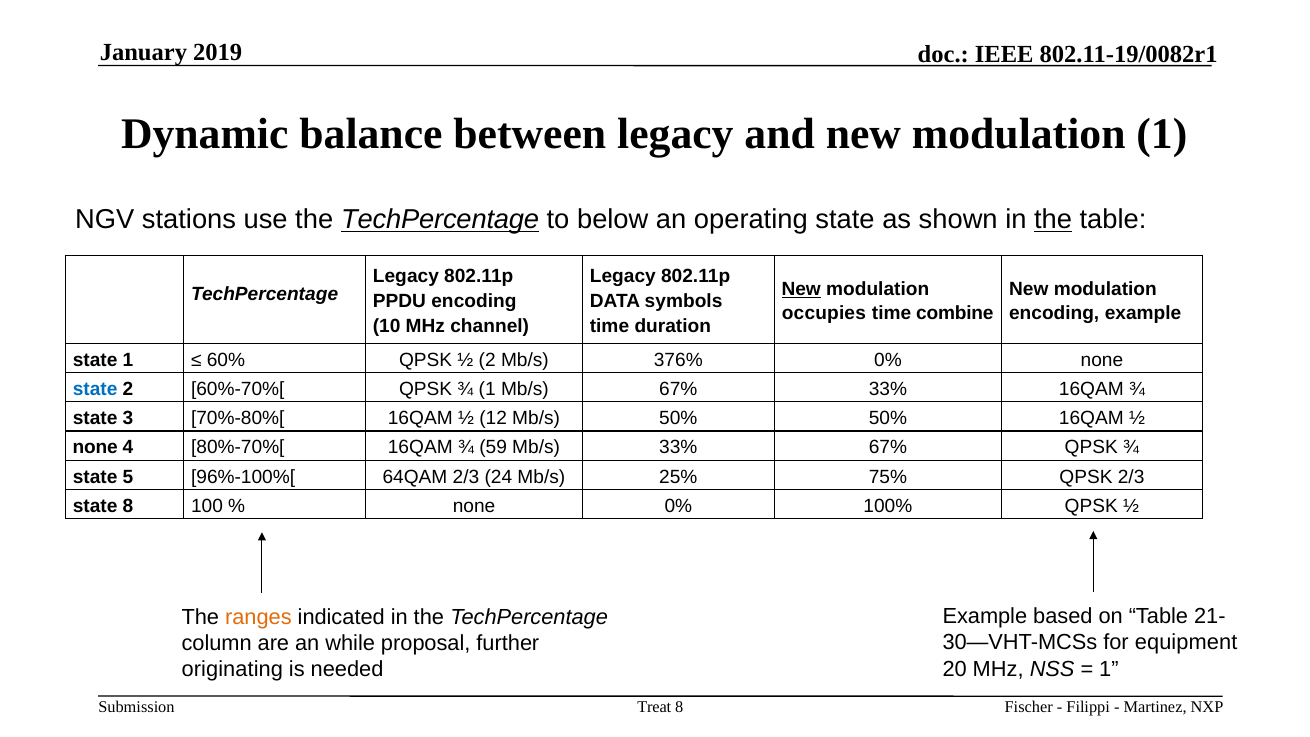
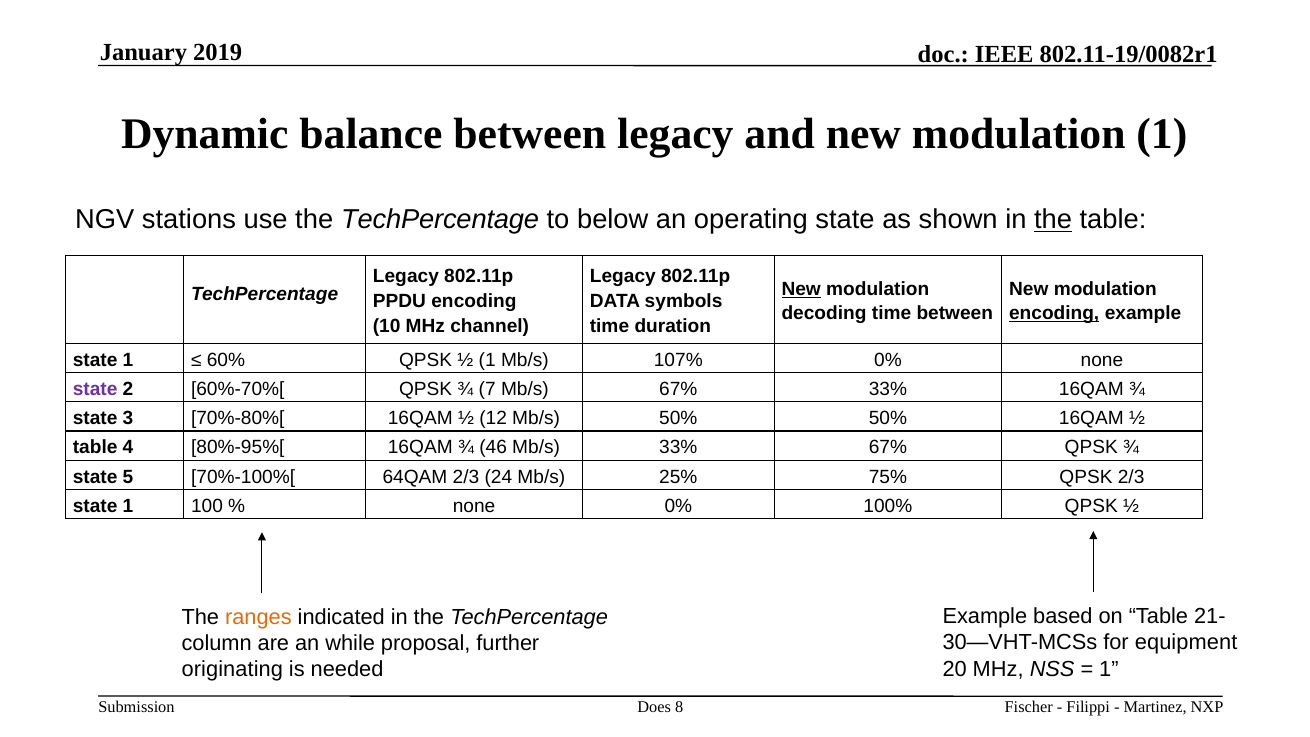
TechPercentage underline: present -> none (440, 220)
occupies: occupies -> decoding (824, 314)
time combine: combine -> between (955, 314)
encoding underline: none -> present (1054, 314)
½ 2: 2 -> 1 (487, 360)
376%: 376% -> 107% (678, 360)
state colour: blue -> purple (95, 389)
¾ 1: 1 -> 7 (487, 389)
none: none -> table (95, 447)
80%-70%[: 80%-70%[ -> 80%-95%[ (238, 447)
59: 59 -> 46 (493, 447)
96%-100%[: 96%-100%[ -> 70%-100%[ (243, 477)
8: 8 -> 1 (128, 506)
Treat: Treat -> Does (654, 707)
